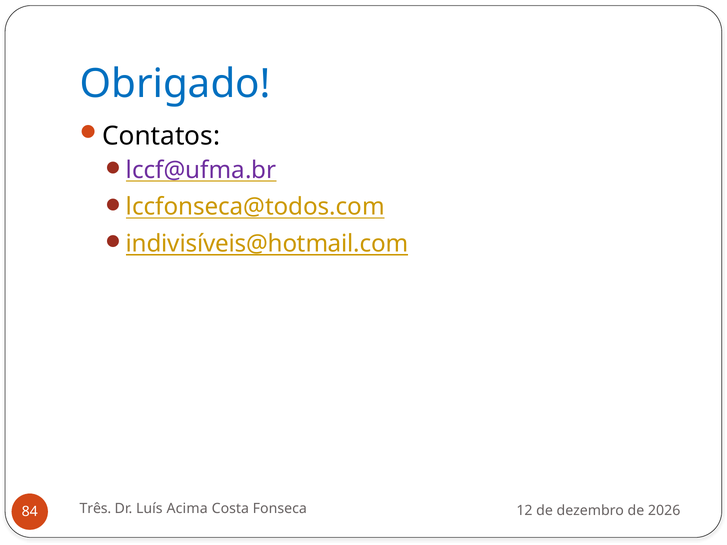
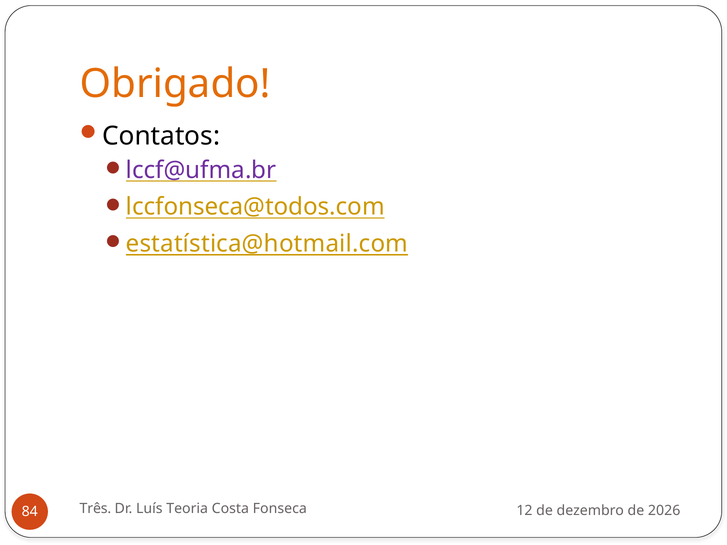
Obrigado colour: blue -> orange (175, 84)
indivisíveis@hotmail.com: indivisíveis@hotmail.com -> estatística@hotmail.com (267, 244)
Acima: Acima -> Teoria (187, 509)
